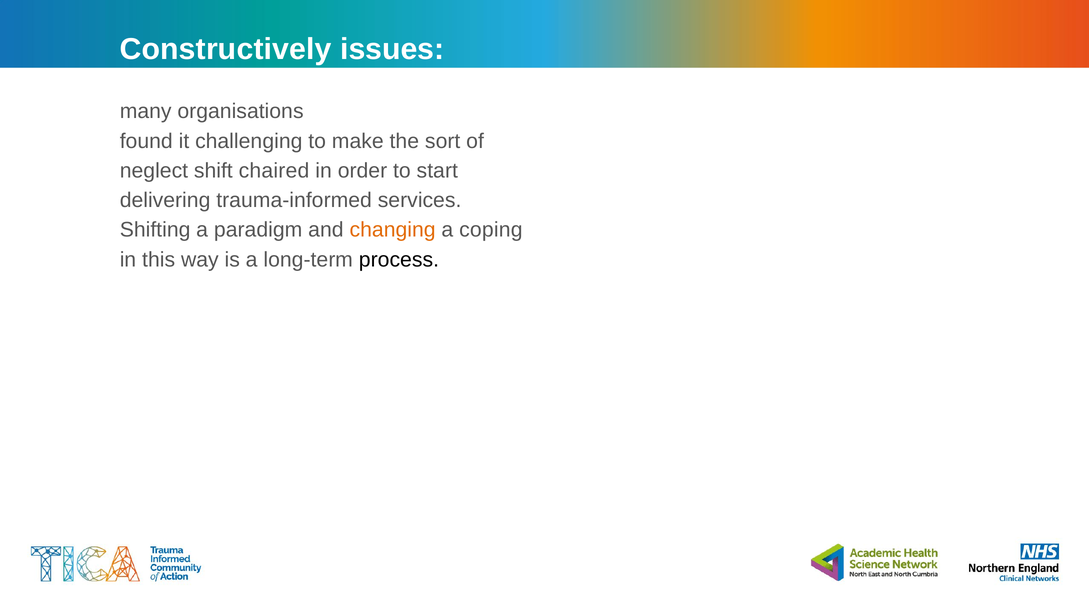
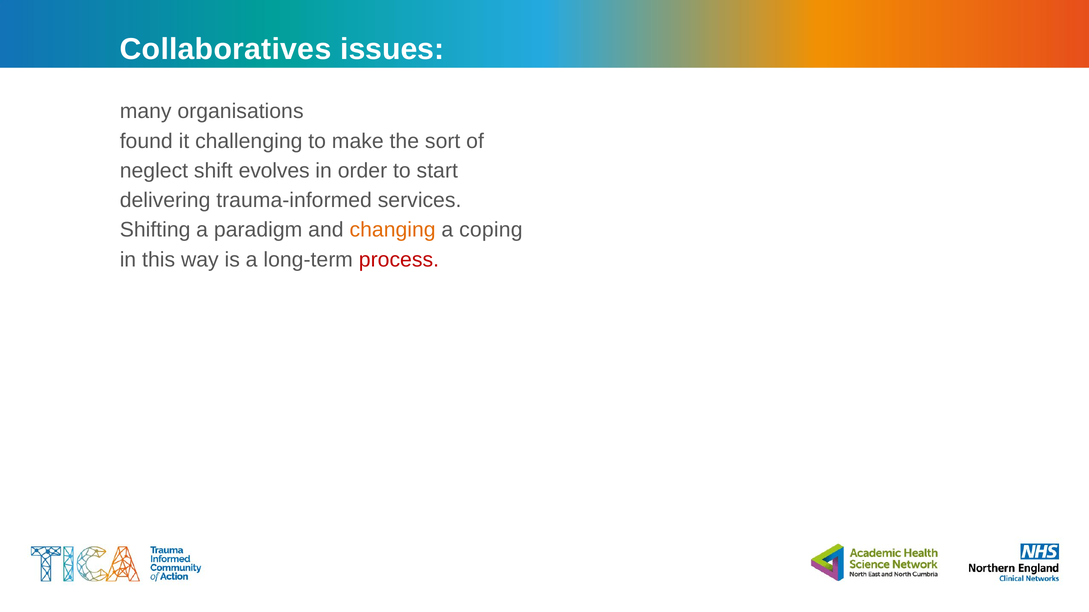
Constructively: Constructively -> Collaboratives (226, 49)
chaired: chaired -> evolves (274, 171)
process colour: black -> red (399, 260)
